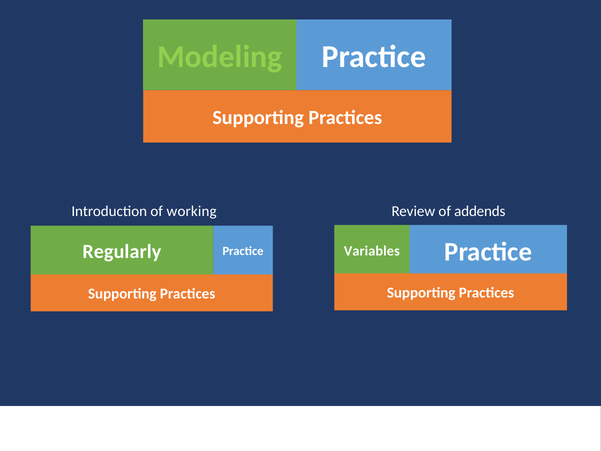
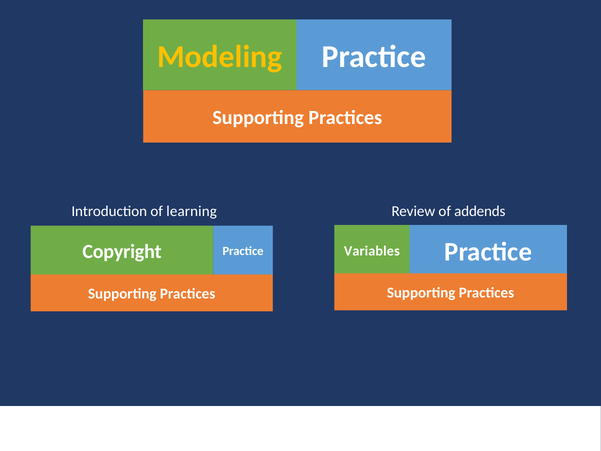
Modeling colour: light green -> yellow (220, 57)
working: working -> learning (192, 211)
Regularly: Regularly -> Copyright (122, 251)
